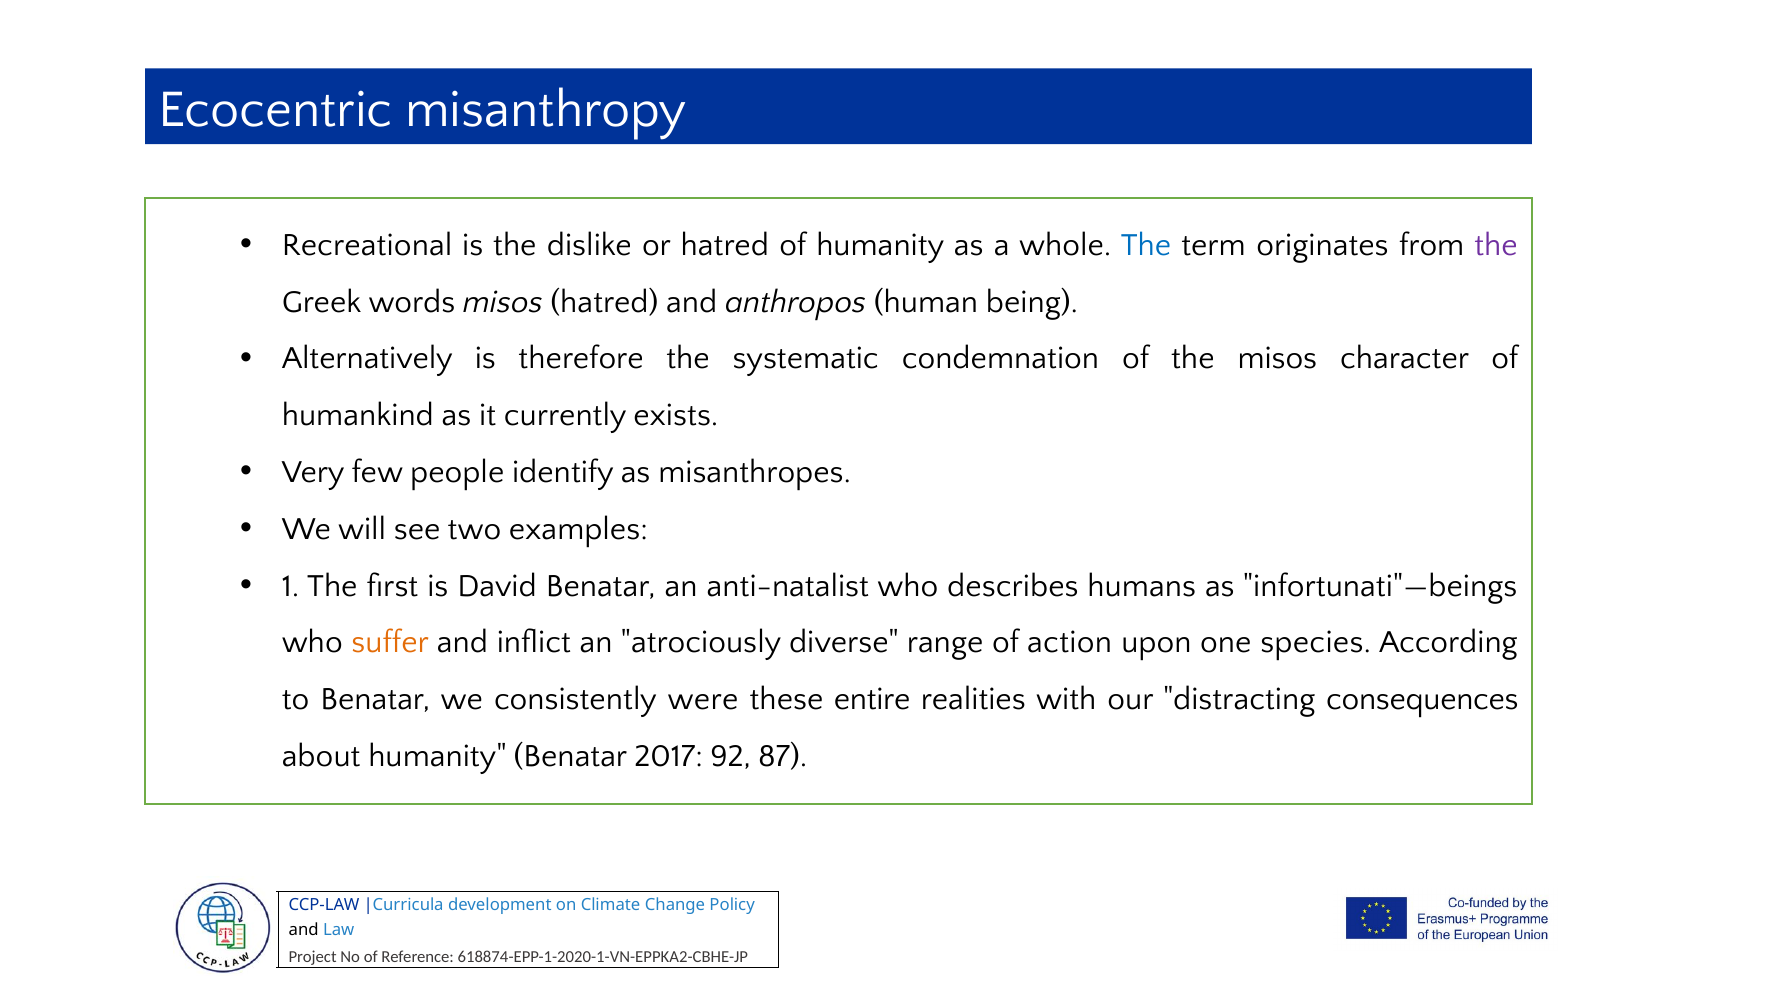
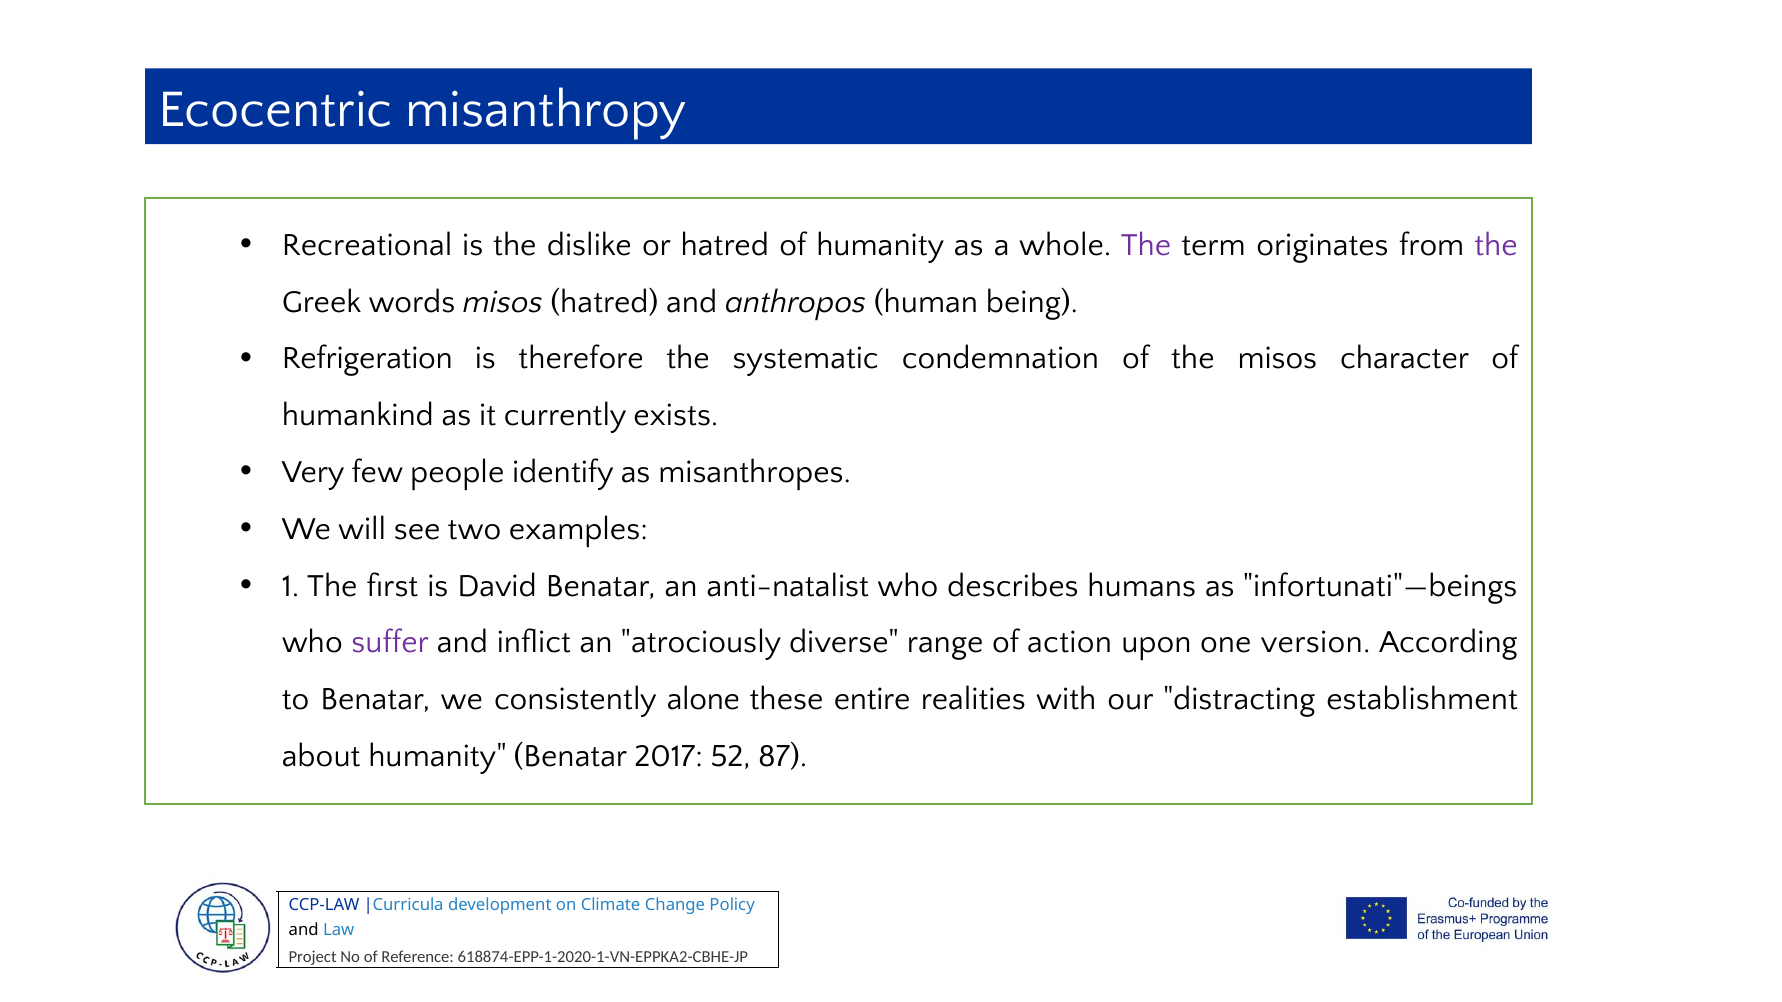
The colour: blue -> purple (1146, 245)
Alternatively: Alternatively -> Refrigeration (367, 359)
suffer colour: orange -> purple (390, 643)
species: species -> version (1316, 643)
were: were -> alone (703, 700)
consequences: consequences -> establishment (1422, 700)
92: 92 -> 52 (731, 756)
